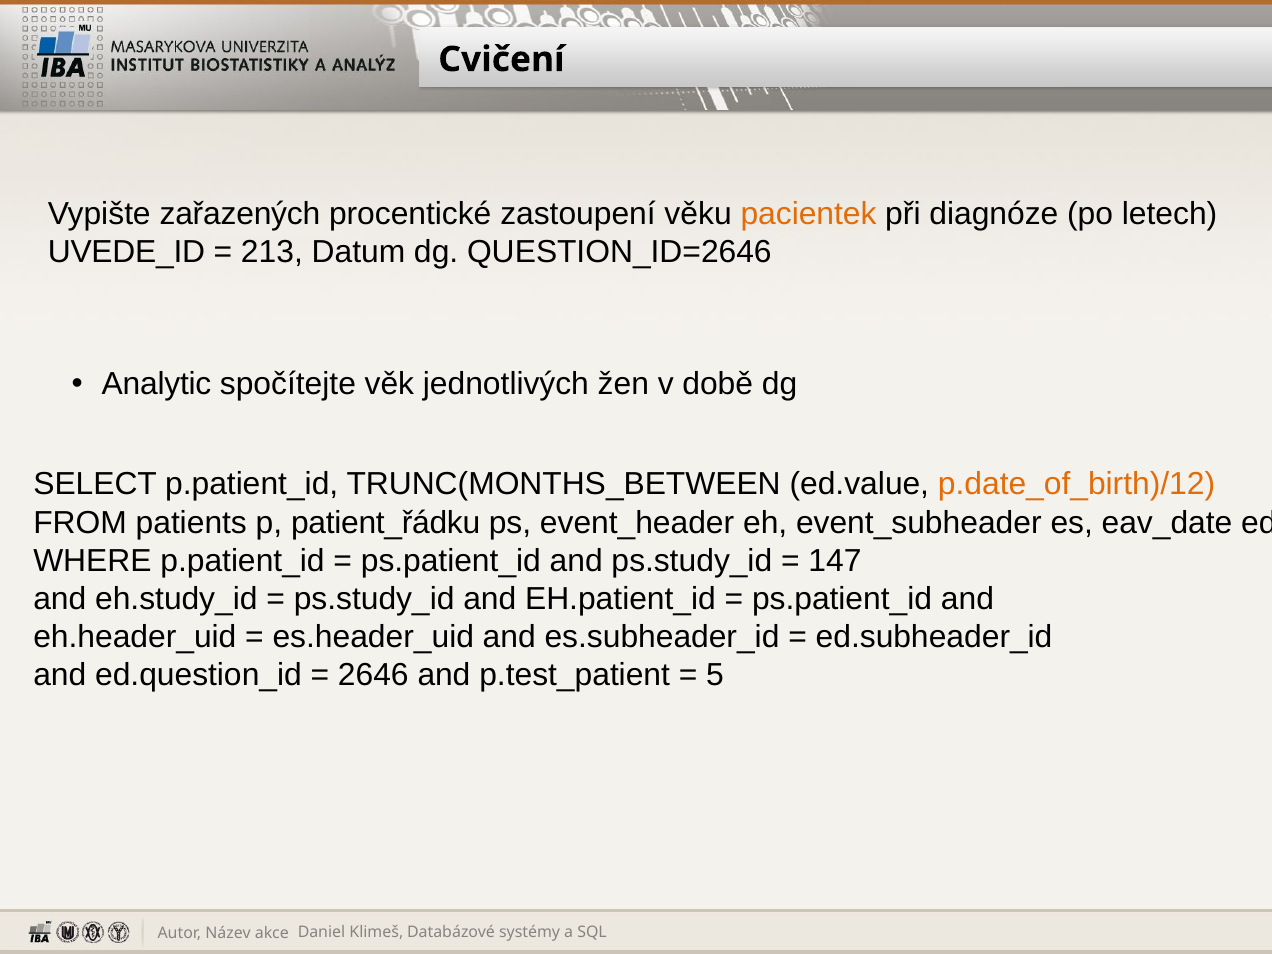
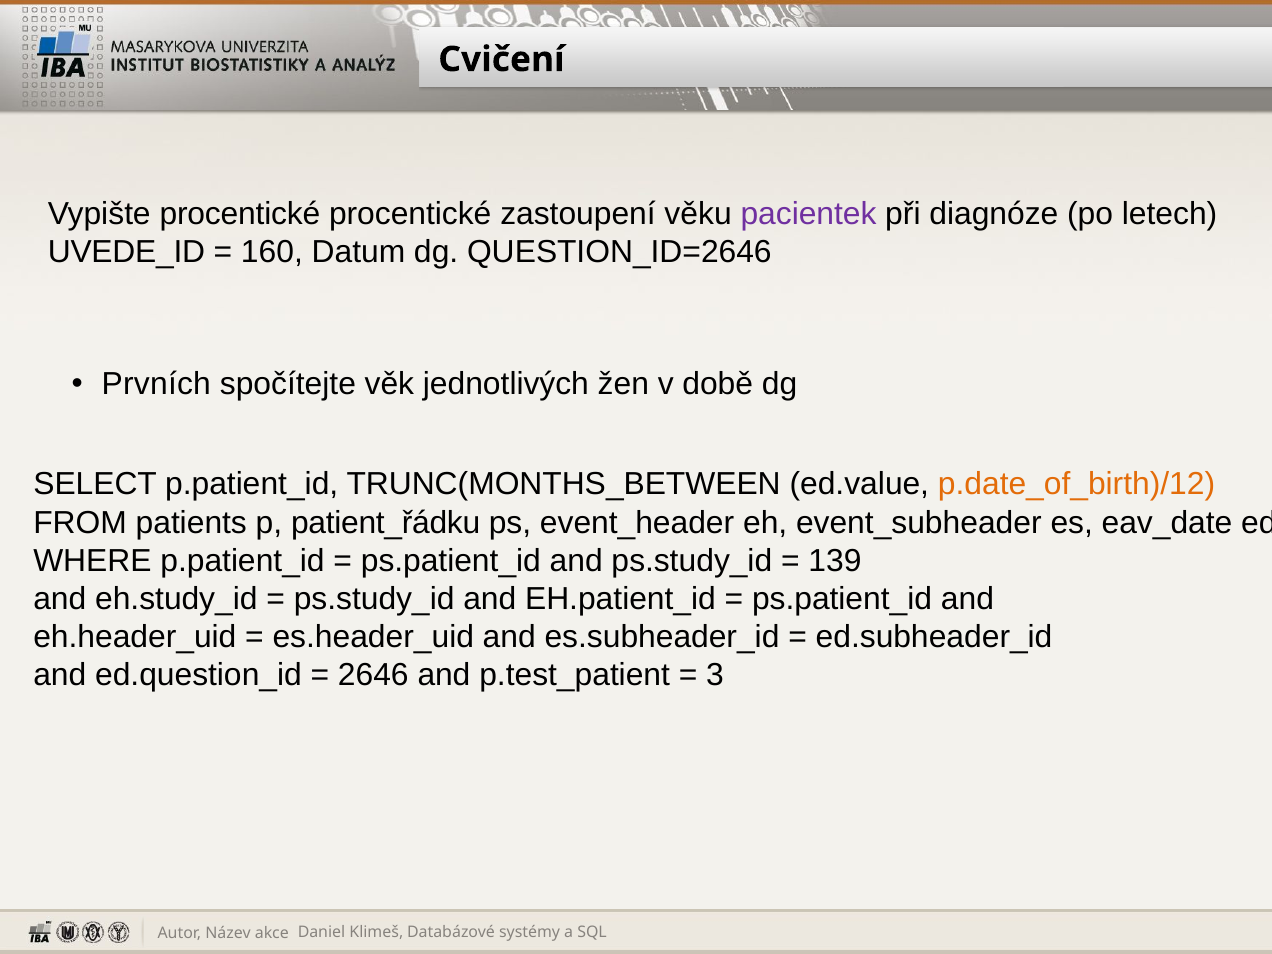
Vypište zařazených: zařazených -> procentické (240, 214)
pacientek colour: orange -> purple (809, 214)
213: 213 -> 160 (272, 252)
Analytic: Analytic -> Prvních (156, 384)
147: 147 -> 139 (835, 561)
5: 5 -> 3 (715, 675)
